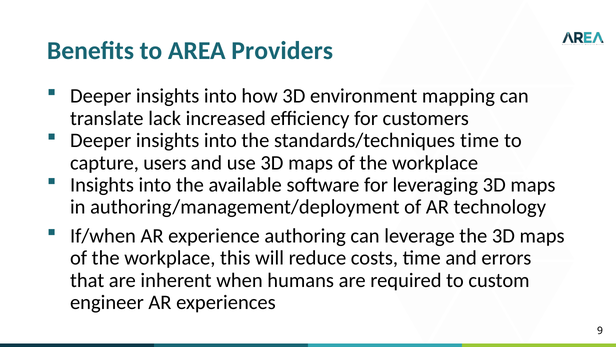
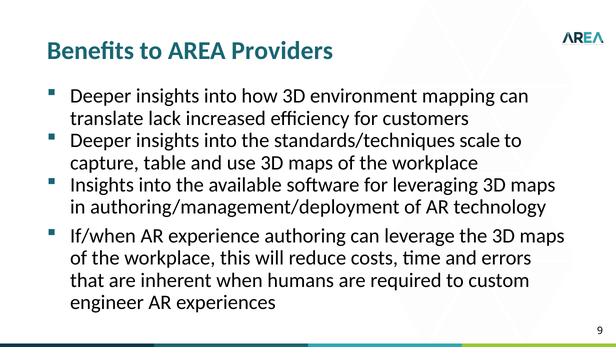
standards/techniques time: time -> scale (480, 140)
users: users -> table (165, 163)
